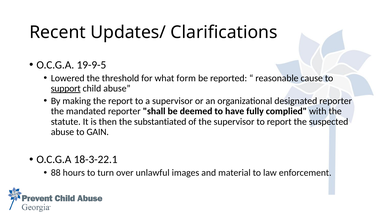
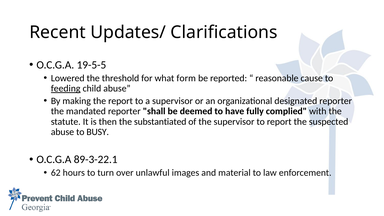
19-9-5: 19-9-5 -> 19-5-5 (91, 65)
support: support -> feeding (66, 89)
GAIN: GAIN -> BUSY (98, 132)
18-3-22.1: 18-3-22.1 -> 89-3-22.1 (96, 160)
88: 88 -> 62 (56, 173)
